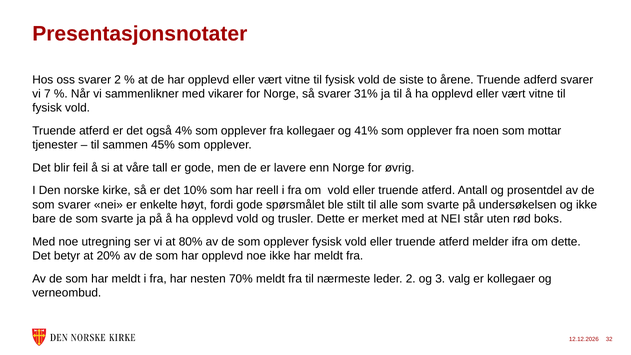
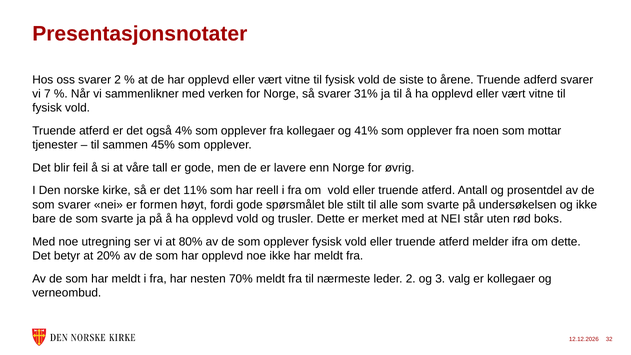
vikarer: vikarer -> verken (226, 94)
10%: 10% -> 11% (195, 190)
enkelte: enkelte -> formen (159, 205)
